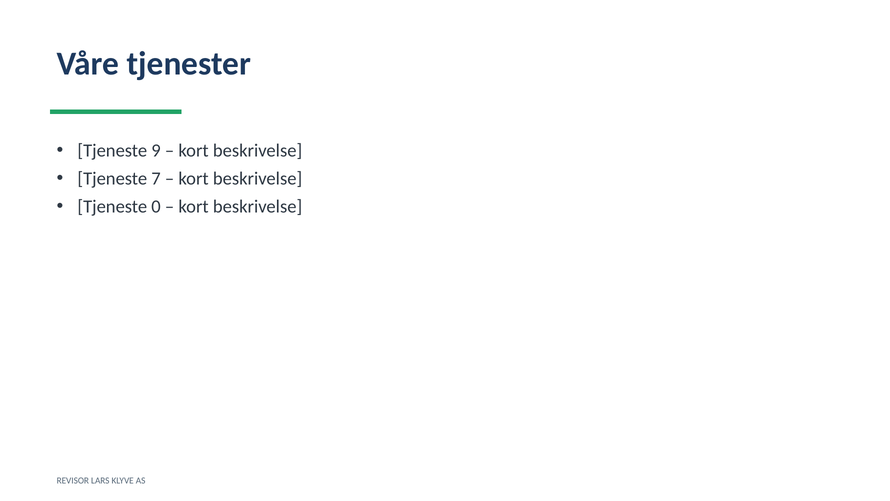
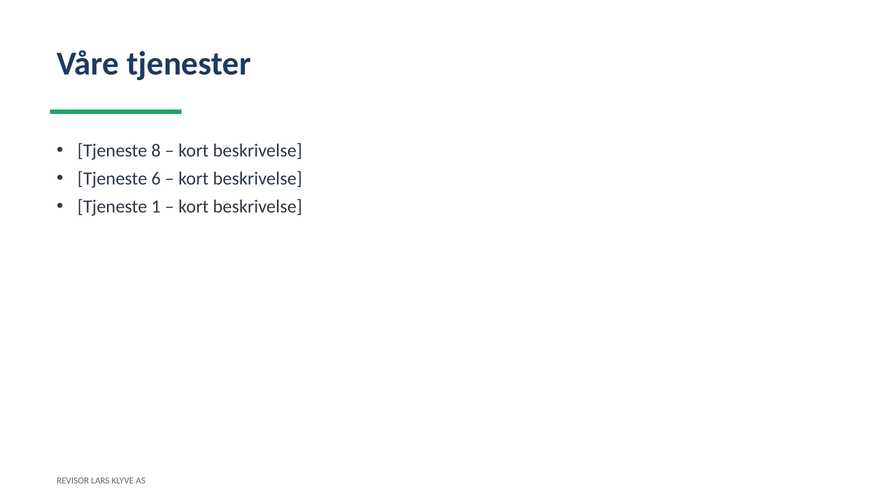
9: 9 -> 8 (156, 151)
7: 7 -> 6 (156, 179)
0: 0 -> 1 (156, 206)
